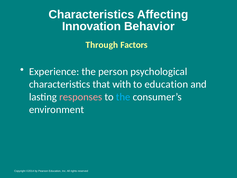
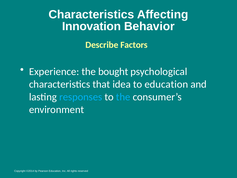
Through: Through -> Describe (102, 45)
person: person -> bought (113, 71)
with: with -> idea (122, 84)
responses colour: pink -> light blue (81, 97)
